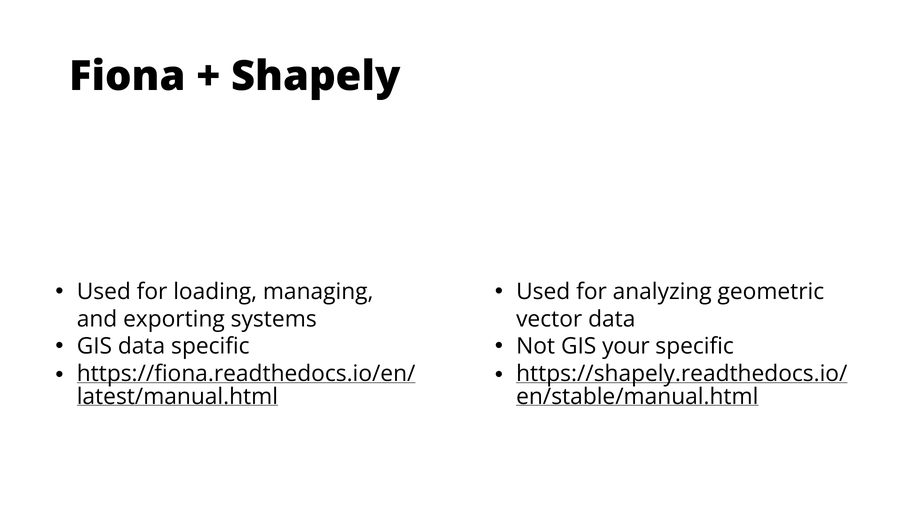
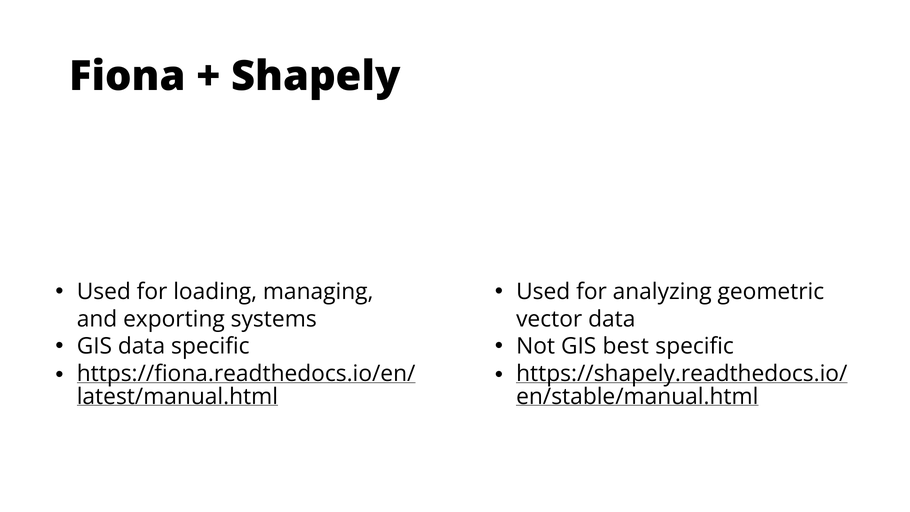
your: your -> best (626, 346)
